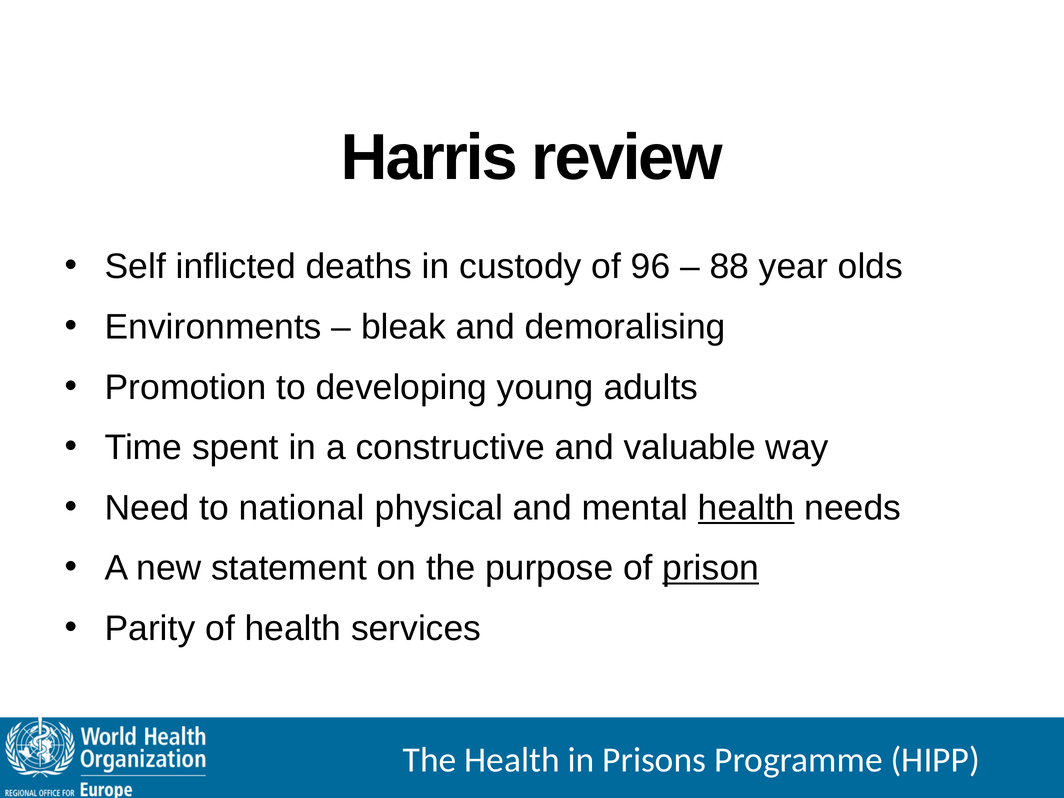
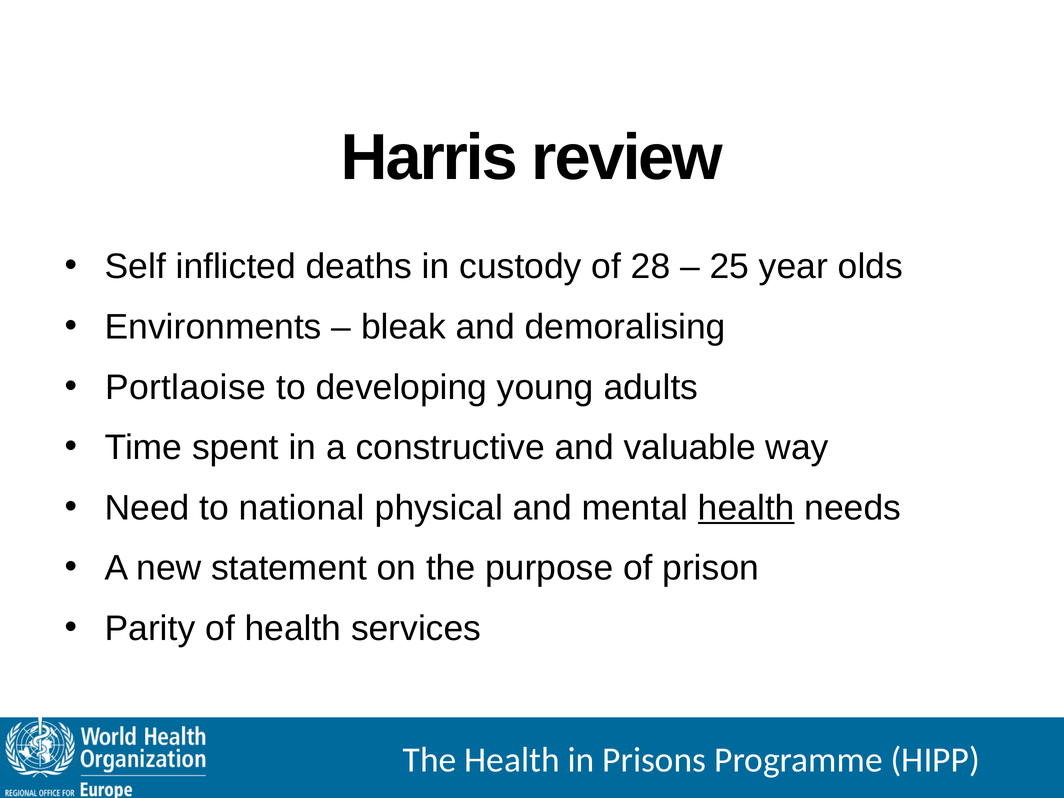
96: 96 -> 28 (651, 267)
88: 88 -> 25 (729, 267)
Promotion: Promotion -> Portlaoise (185, 387)
prison underline: present -> none (711, 568)
